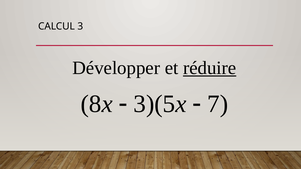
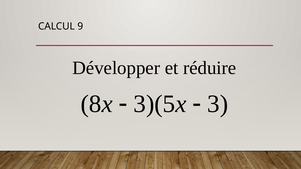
3: 3 -> 9 (80, 26)
réduire underline: present -> none (210, 68)
7: 7 -> 3 (218, 104)
